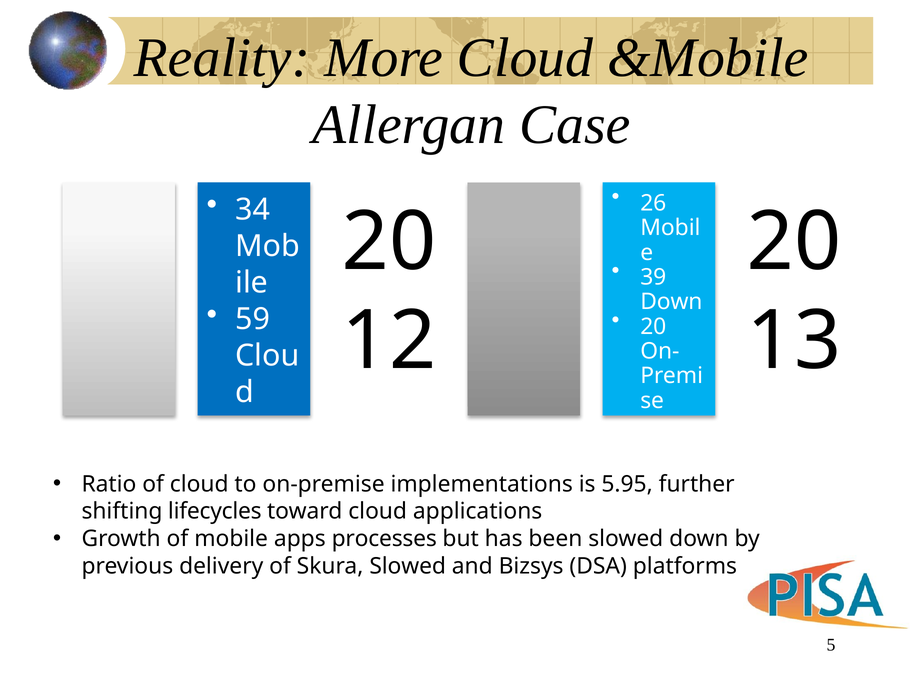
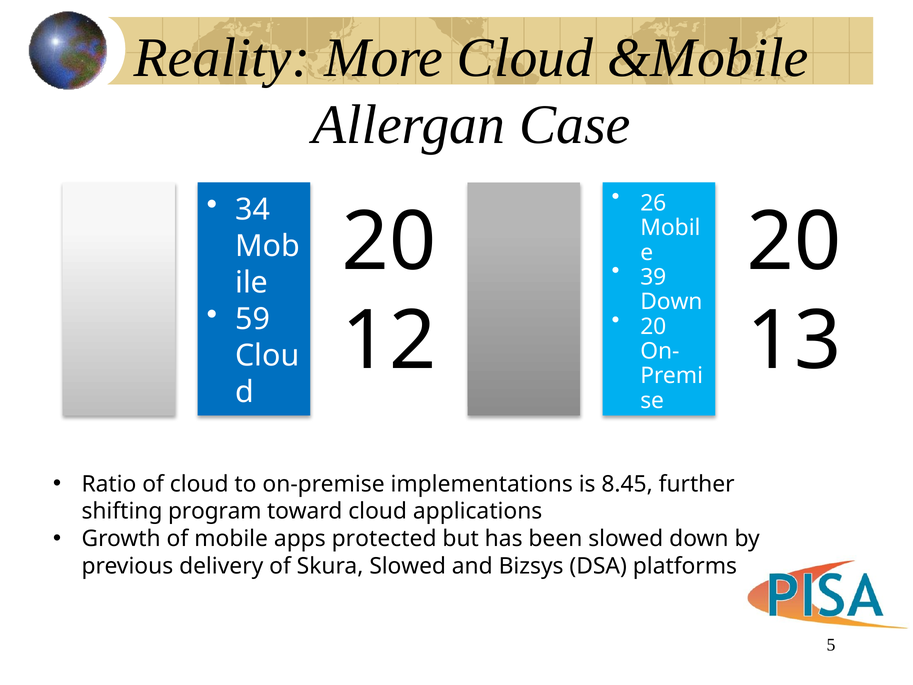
5.95: 5.95 -> 8.45 (627, 484)
lifecycles: lifecycles -> program (215, 511)
processes: processes -> protected (384, 539)
